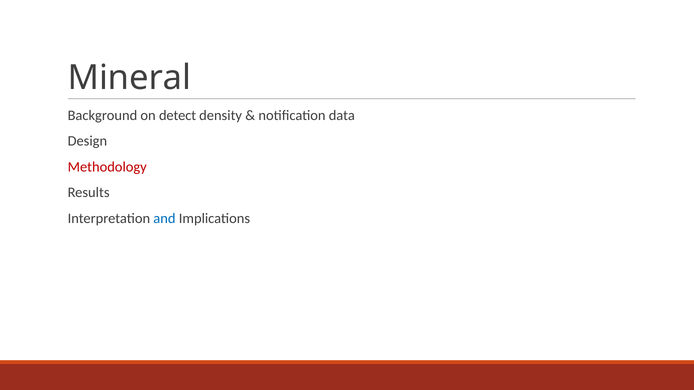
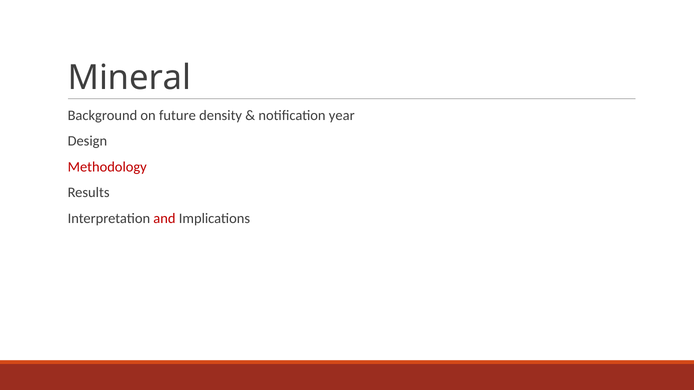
detect: detect -> future (177, 115)
data: data -> year (342, 115)
and colour: blue -> red (164, 218)
